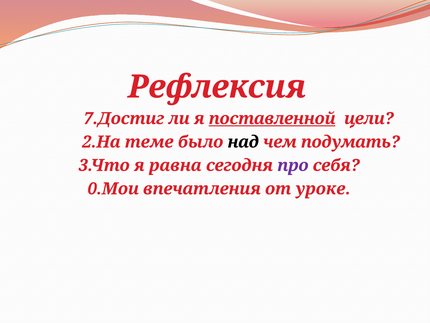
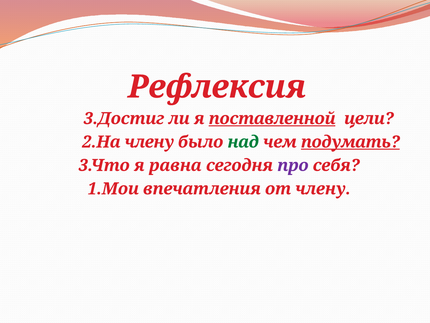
7.Достиг: 7.Достиг -> 3.Достиг (124, 118)
2.На теме: теме -> члену (149, 142)
над colour: black -> green (243, 142)
подумать underline: none -> present (350, 142)
0.Мои: 0.Мои -> 1.Мои (113, 189)
от уроке: уроке -> члену (323, 189)
